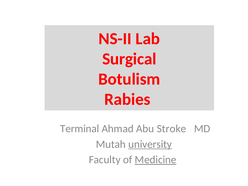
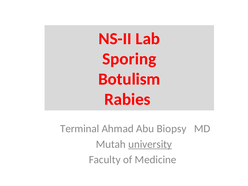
Surgical: Surgical -> Sporing (129, 59)
Stroke: Stroke -> Biopsy (172, 129)
Medicine underline: present -> none (156, 160)
